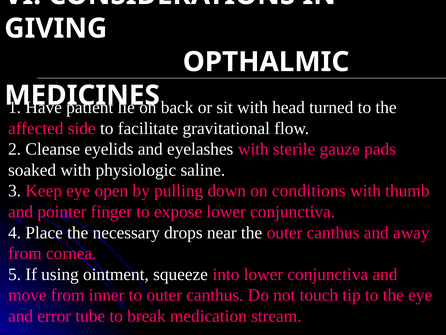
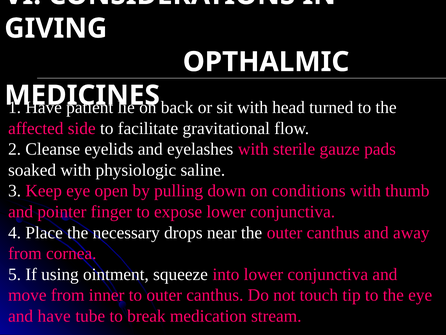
and error: error -> have (54, 316)
